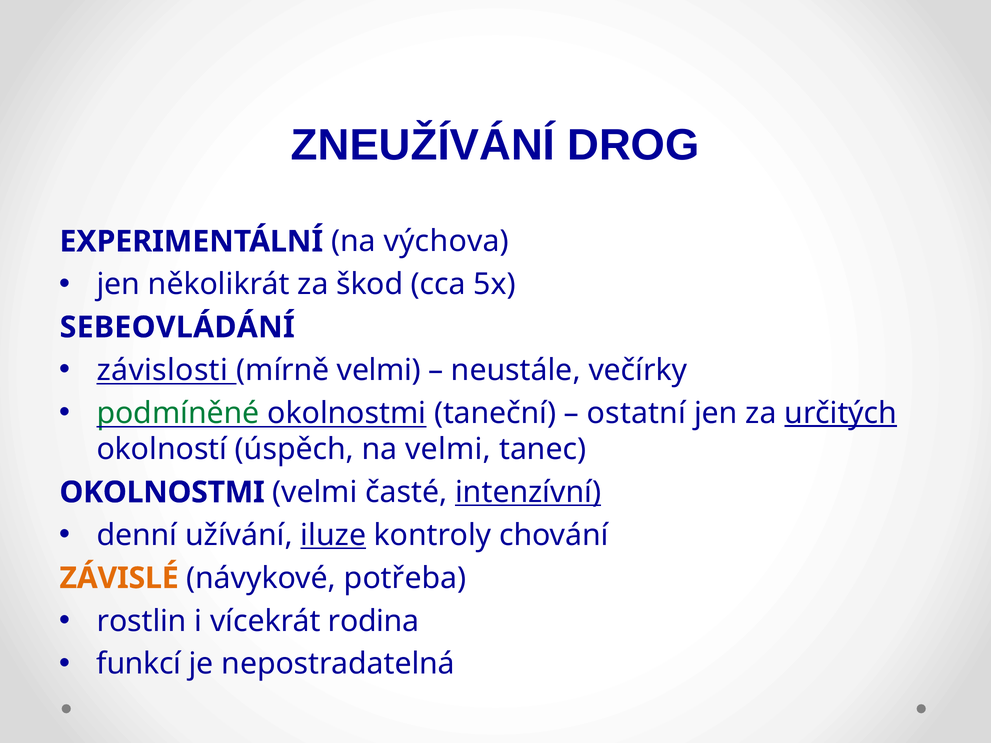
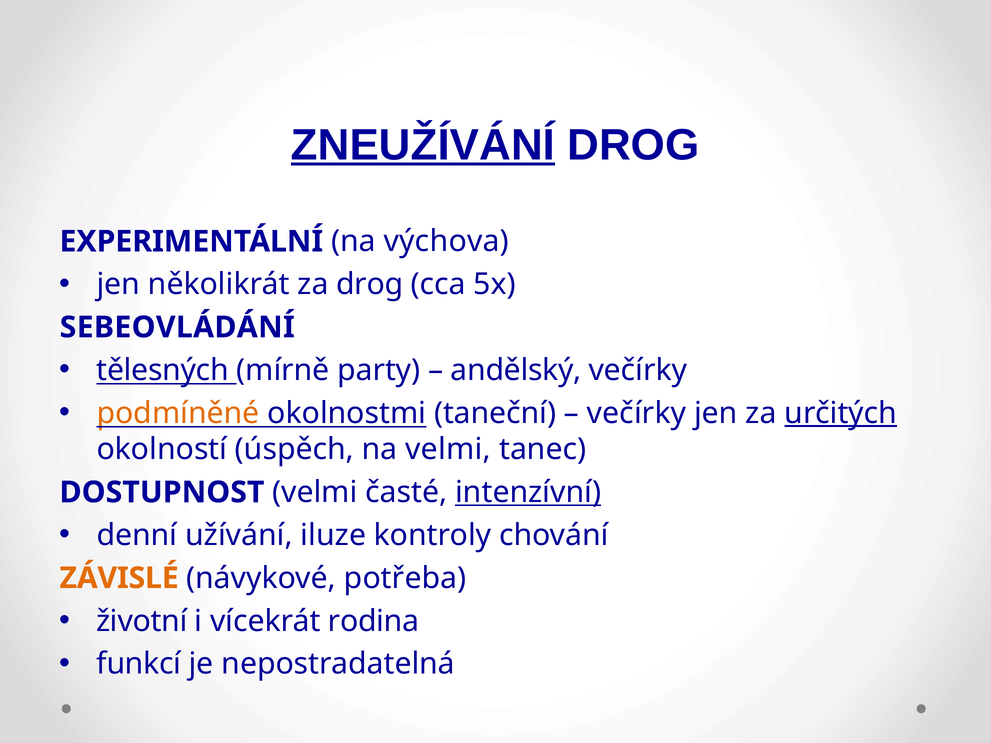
ZNEUŽÍVÁNÍ underline: none -> present (423, 145)
za škod: škod -> drog (370, 284)
závislosti: závislosti -> tělesných (163, 370)
mírně velmi: velmi -> party (379, 370)
neustále: neustále -> andělský (516, 370)
podmíněné colour: green -> orange (178, 413)
ostatní: ostatní -> večírky (637, 413)
OKOLNOSTMI: OKOLNOSTMI -> DOSTUPNOST (162, 492)
iluze underline: present -> none (333, 535)
rostlin: rostlin -> životní (142, 621)
